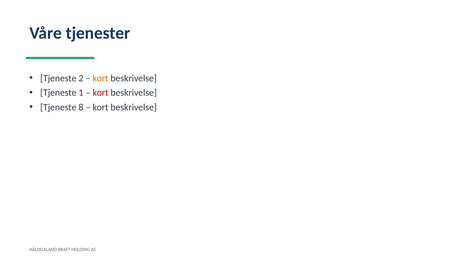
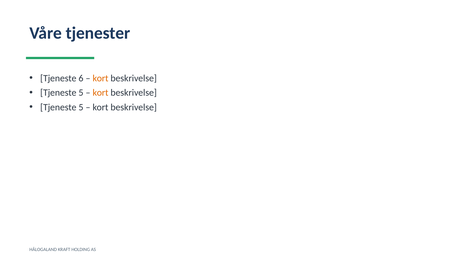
2: 2 -> 6 (81, 78)
1: 1 -> 5 (81, 93)
kort colour: red -> orange (101, 93)
8: 8 -> 5 (81, 107)
